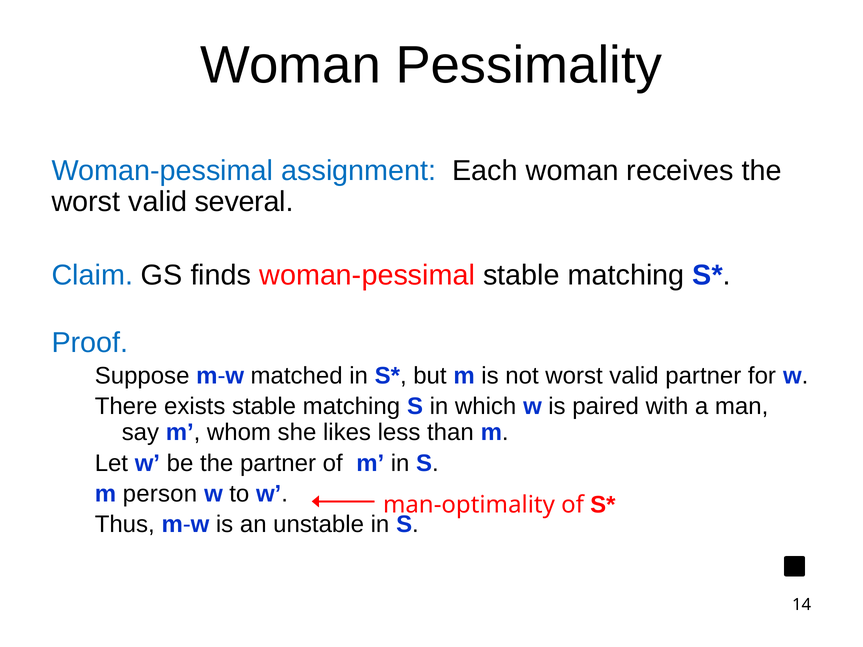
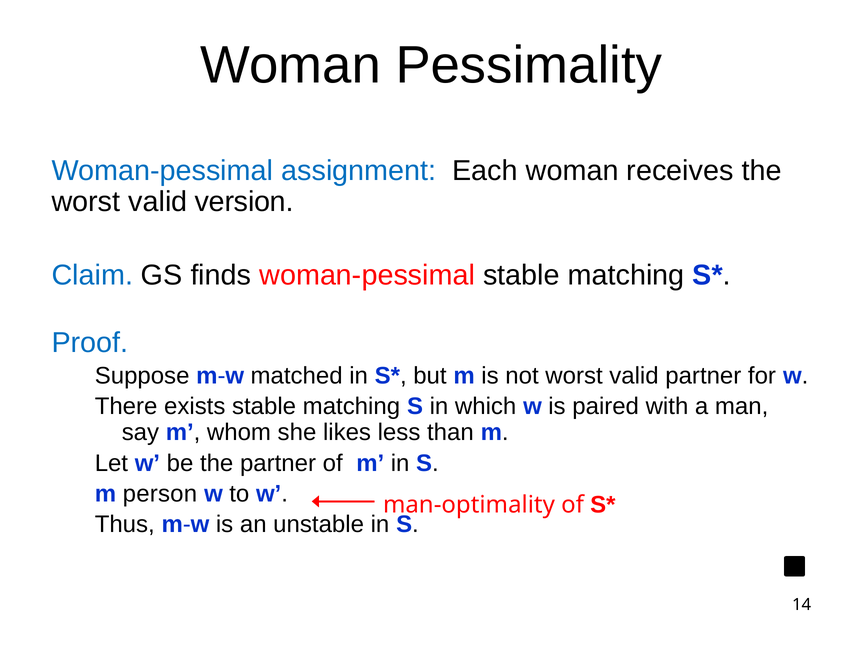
several: several -> version (244, 202)
